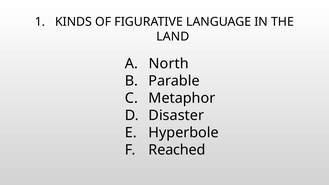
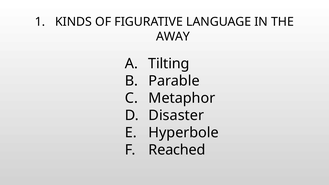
LAND: LAND -> AWAY (173, 37)
North: North -> Tilting (169, 64)
